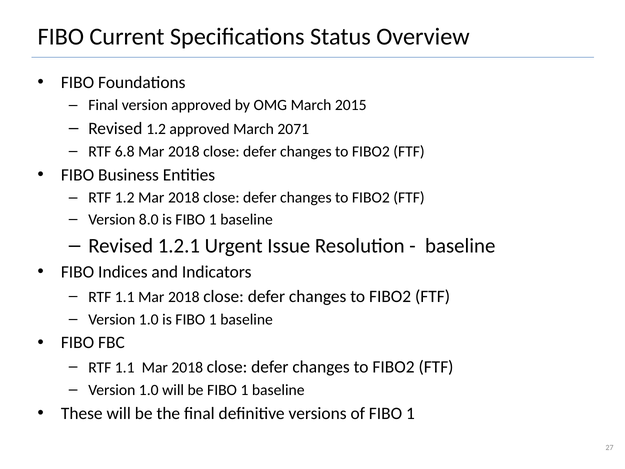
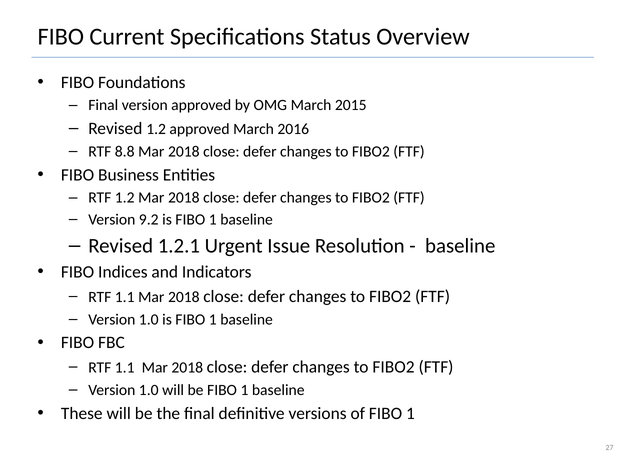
2071: 2071 -> 2016 (293, 129)
6.8: 6.8 -> 8.8 (125, 151)
8.0: 8.0 -> 9.2 (149, 220)
